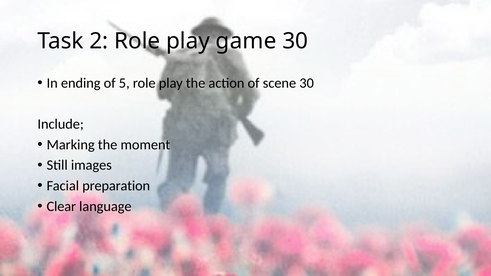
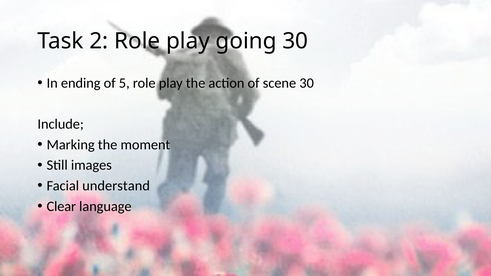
game: game -> going (246, 41)
preparation: preparation -> understand (116, 186)
